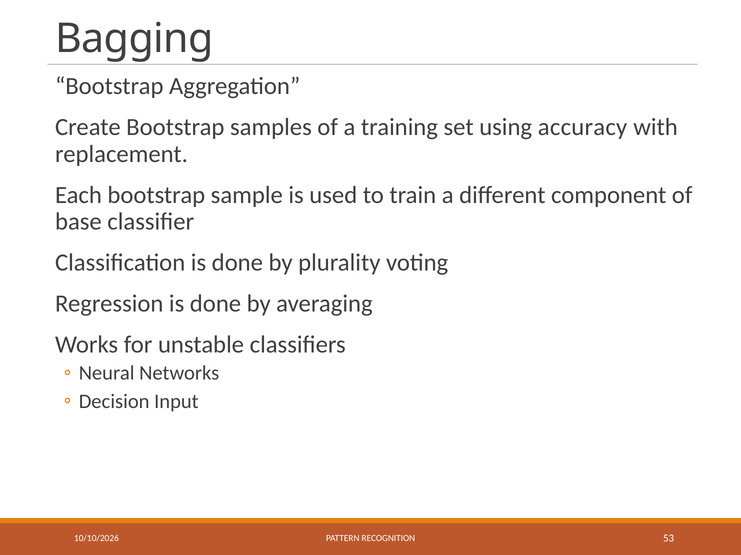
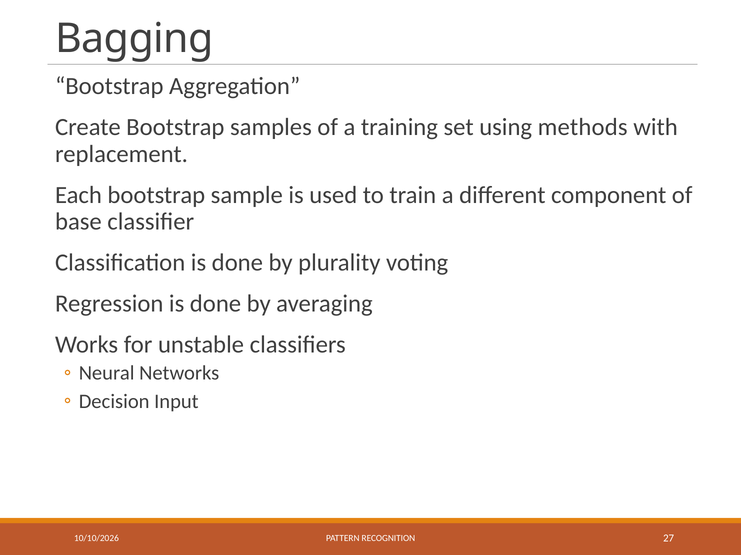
accuracy: accuracy -> methods (583, 127)
53: 53 -> 27 (669, 539)
